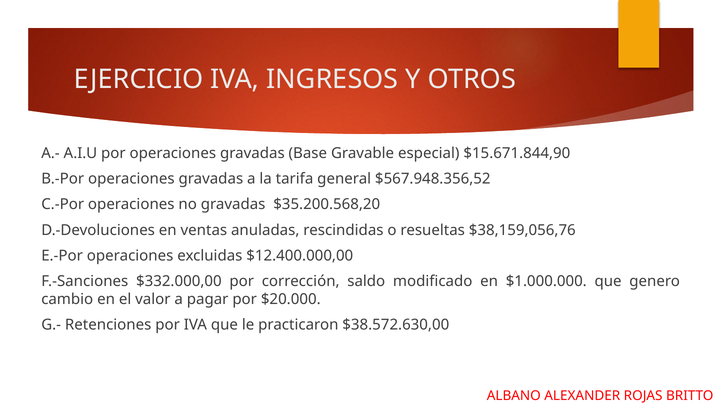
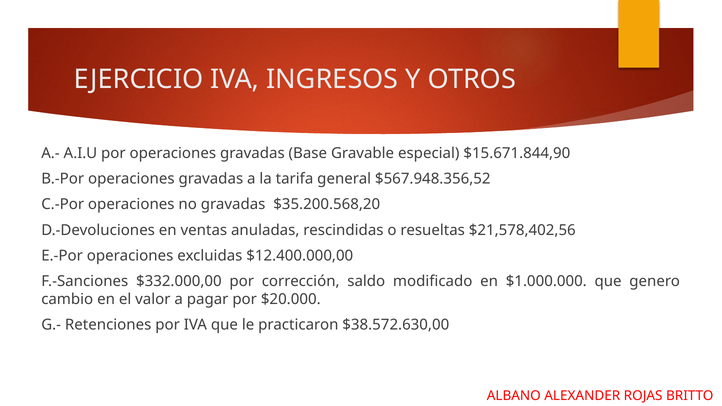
$38,159,056,76: $38,159,056,76 -> $21,578,402,56 (522, 230)
